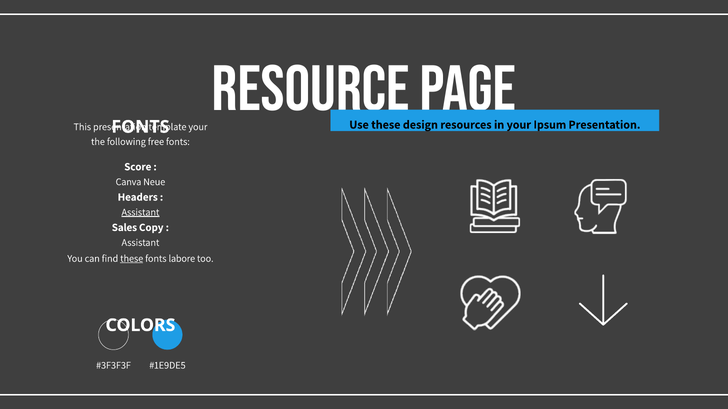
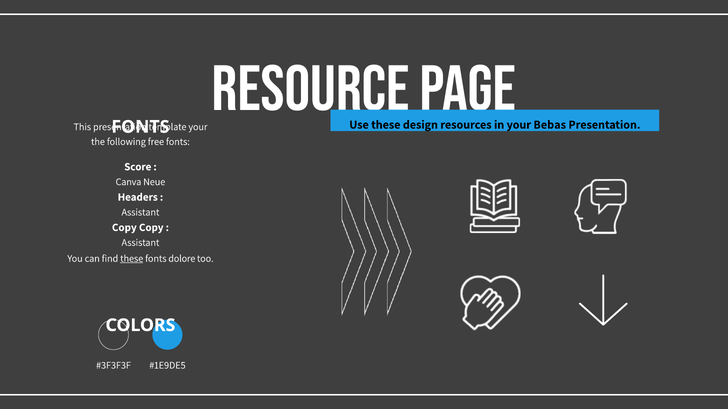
Ipsum: Ipsum -> Bebas (550, 125)
Assistant underline: present -> none (140, 212)
Sales: Sales -> Copy (124, 228)
labore: labore -> dolore (182, 259)
